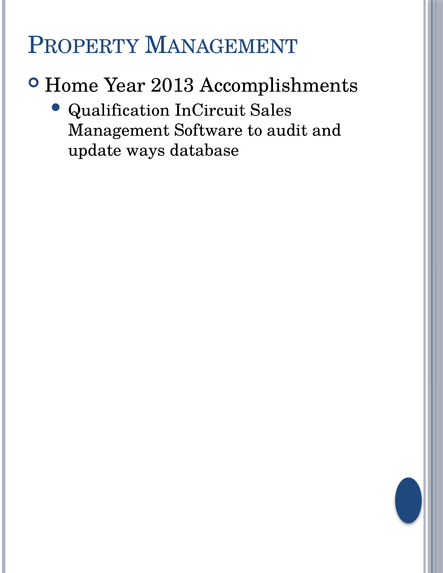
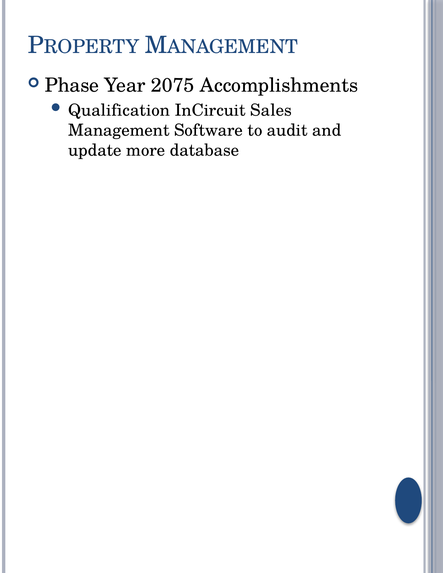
Home: Home -> Phase (72, 86)
2013: 2013 -> 2075 (173, 86)
ways: ways -> more (146, 150)
